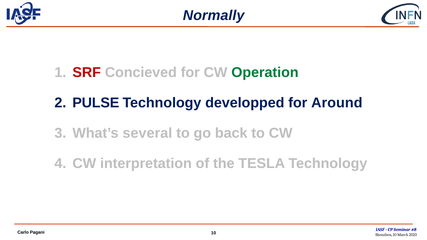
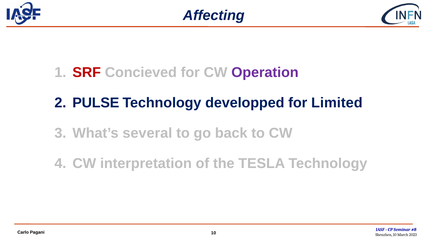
Normally: Normally -> Affecting (214, 15)
Operation colour: green -> purple (265, 72)
Around: Around -> Limited (337, 103)
